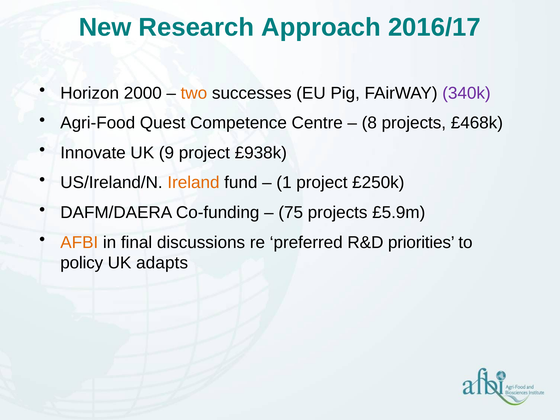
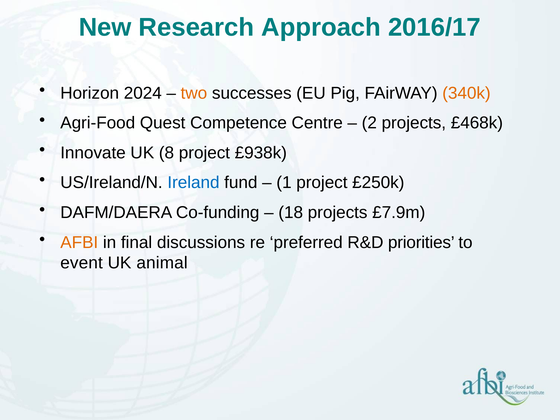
2000: 2000 -> 2024 (143, 93)
340k colour: purple -> orange (466, 93)
8: 8 -> 2 (369, 123)
9: 9 -> 8 (166, 153)
Ireland colour: orange -> blue (193, 183)
75: 75 -> 18 (291, 213)
£5.9m: £5.9m -> £7.9m (399, 213)
policy: policy -> event (82, 263)
adapts: adapts -> animal (162, 263)
